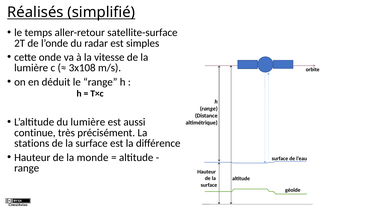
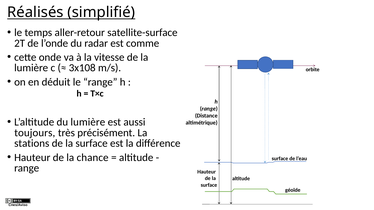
simples: simples -> comme (143, 43)
continue: continue -> toujours (35, 133)
monde: monde -> chance (93, 158)
